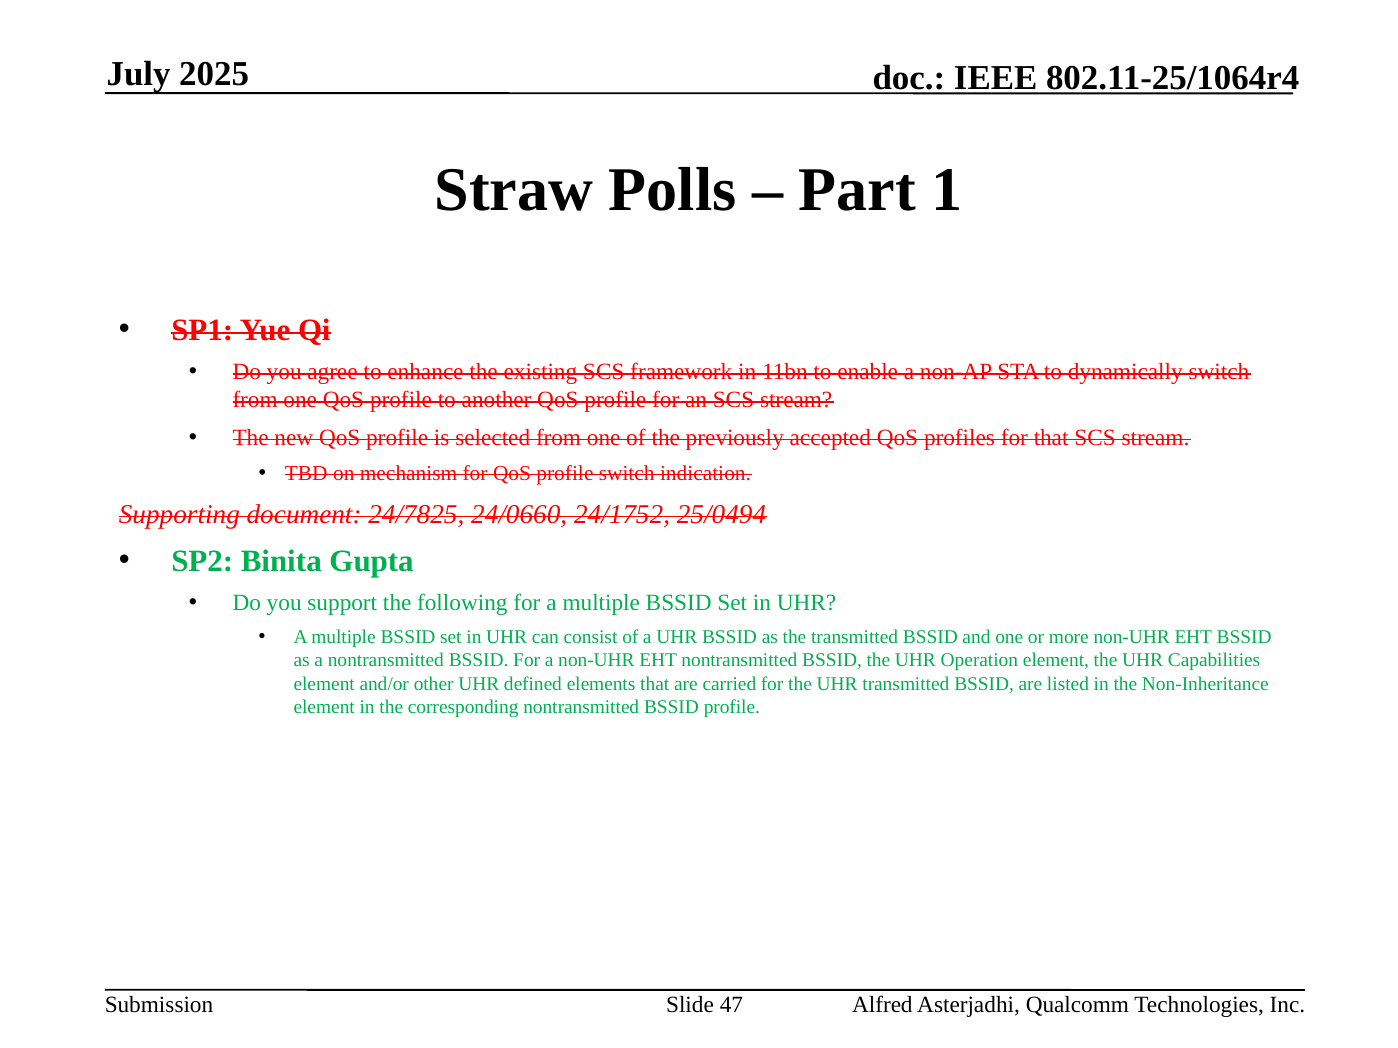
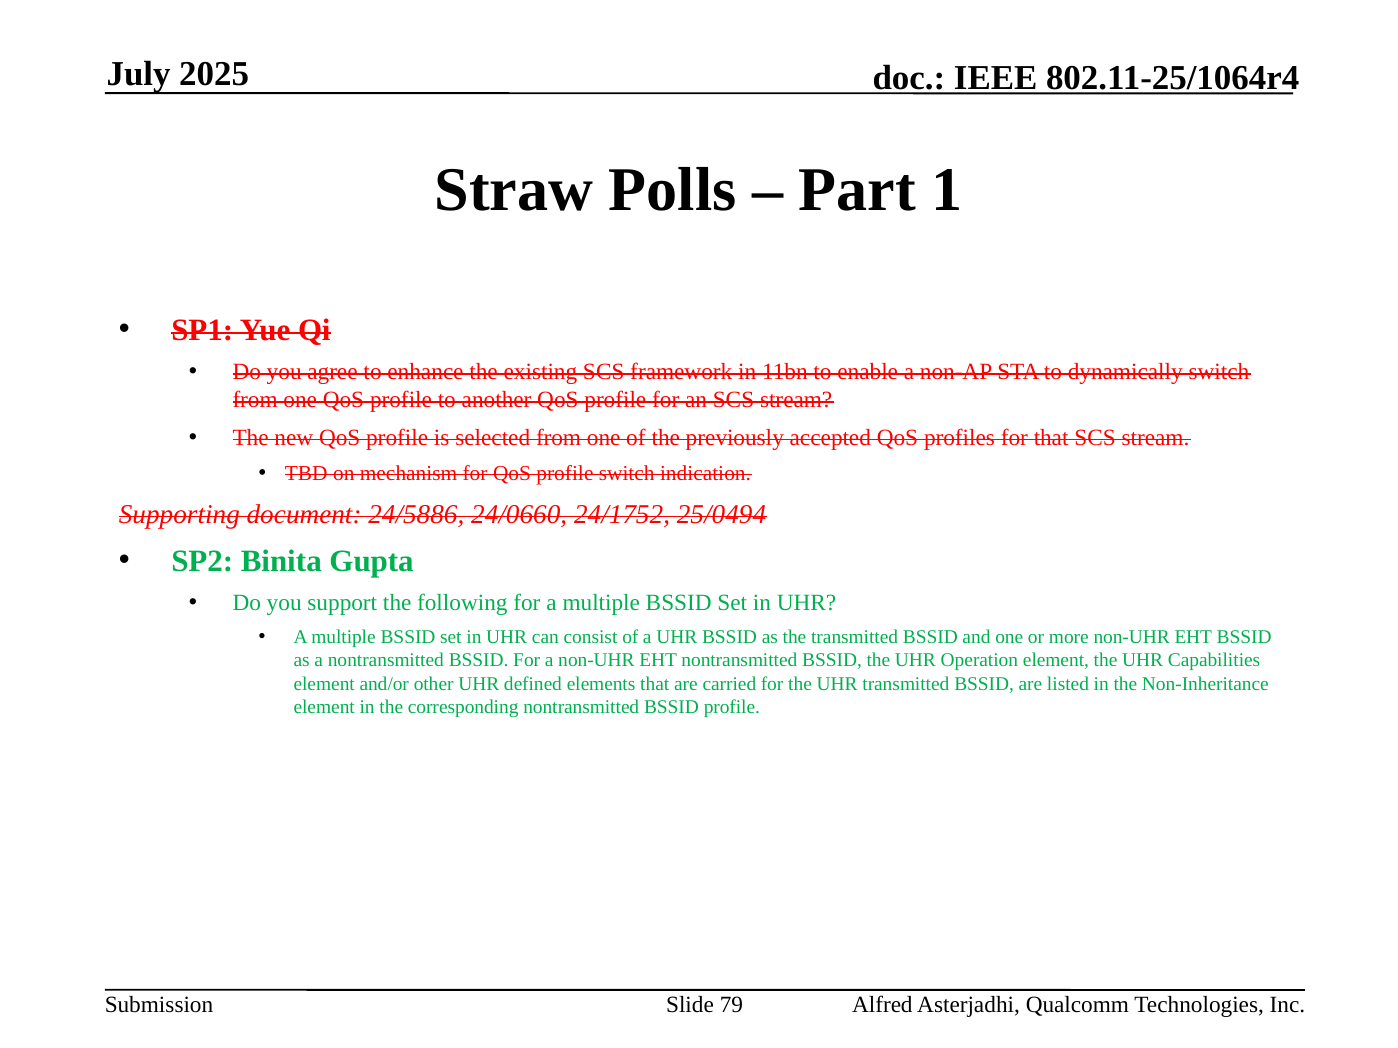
24/7825: 24/7825 -> 24/5886 (416, 515)
47: 47 -> 79 (731, 1006)
